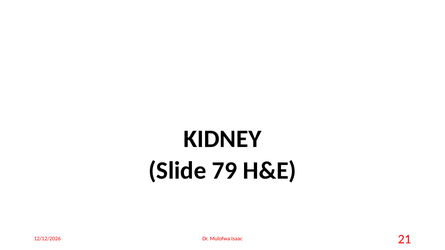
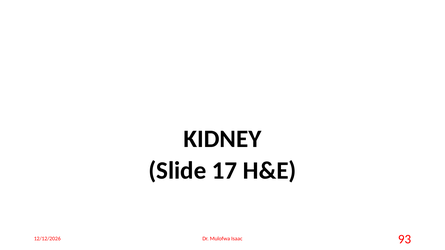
79: 79 -> 17 (225, 171)
21: 21 -> 93 (405, 239)
